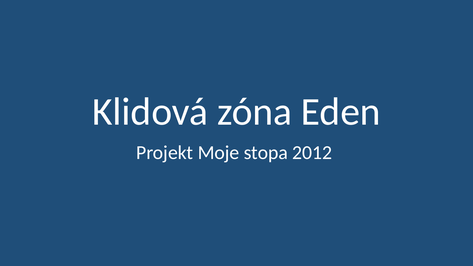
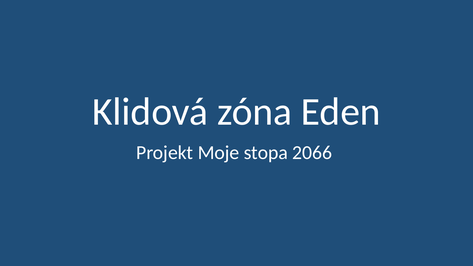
2012: 2012 -> 2066 (312, 153)
